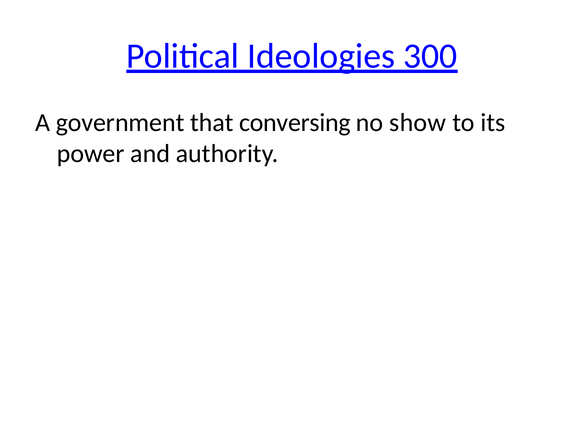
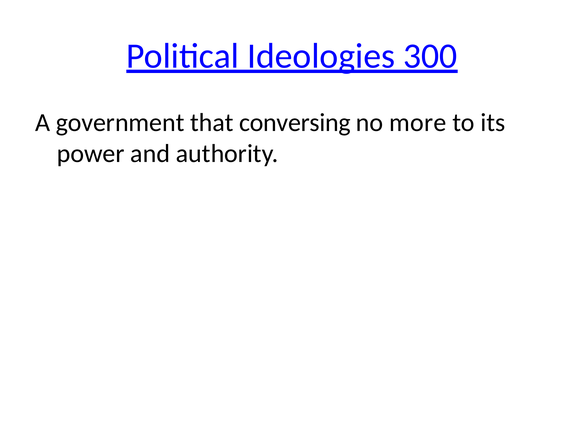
show: show -> more (418, 123)
